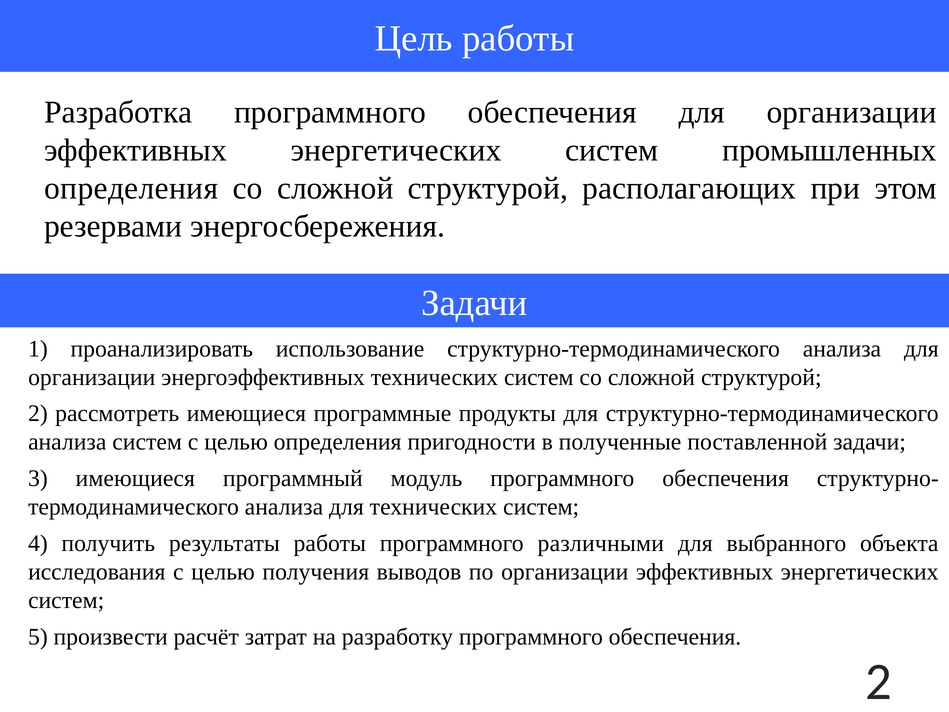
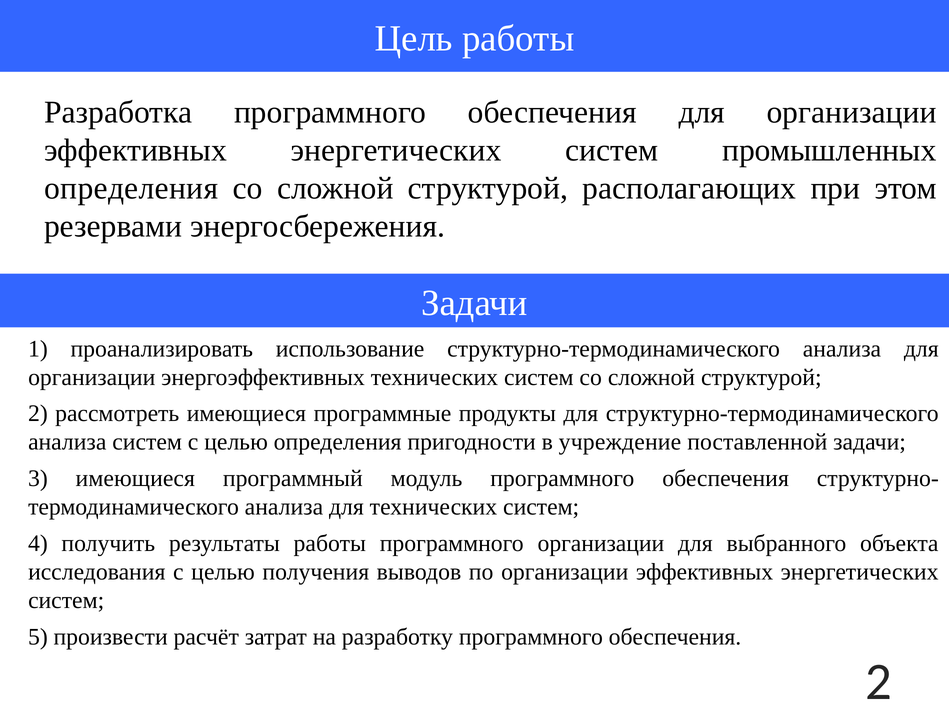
полученные: полученные -> учреждение (620, 442)
программного различными: различными -> организации (601, 543)
